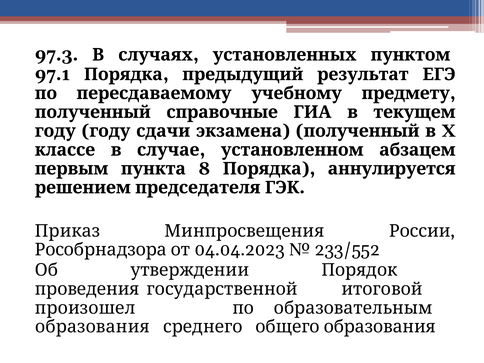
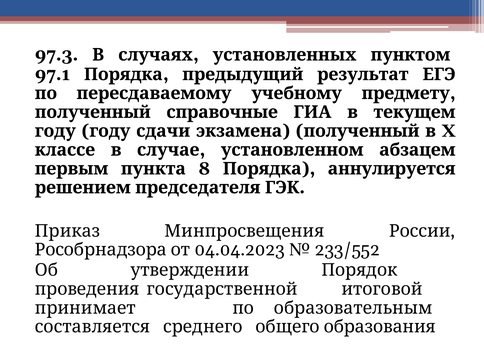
произошел: произошел -> принимает (85, 308)
образования: образования -> составляется (92, 327)
